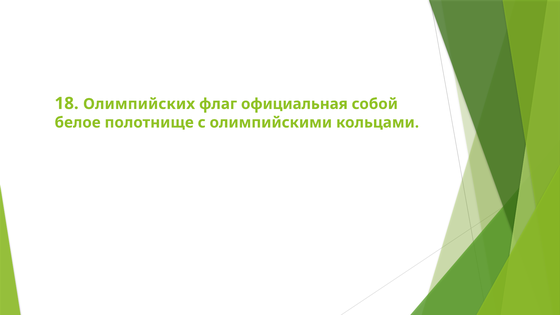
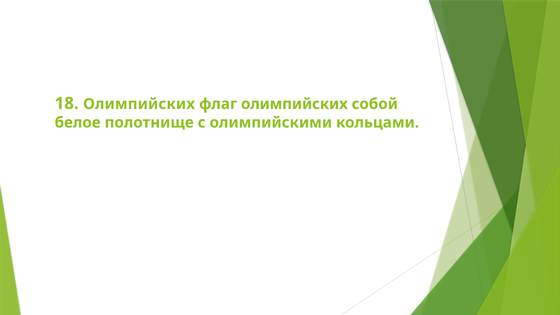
флаг официальная: официальная -> олимпийских (294, 104)
